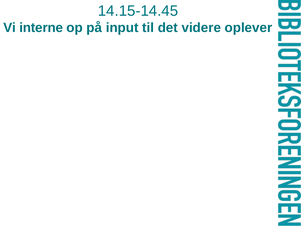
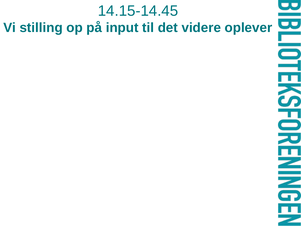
interne: interne -> stilling (41, 28)
